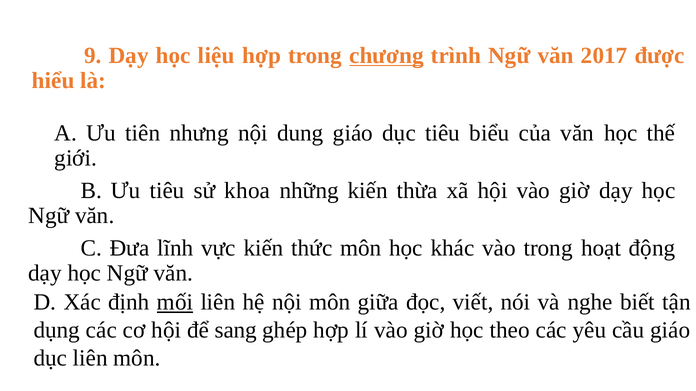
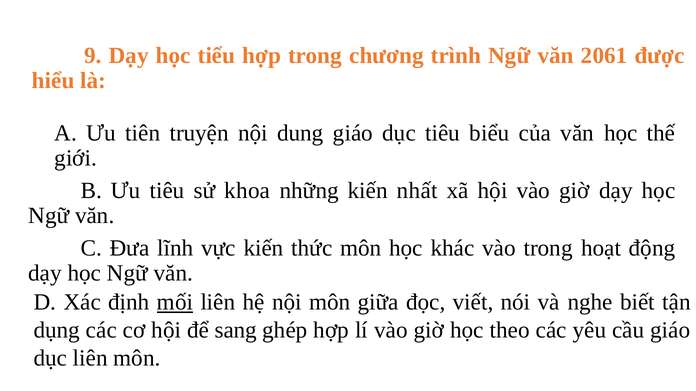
liệu: liệu -> tiểu (216, 56)
chương underline: present -> none (386, 56)
2017: 2017 -> 2061 (604, 56)
nhưng: nhưng -> truyện (199, 133)
thừa: thừa -> nhất (417, 191)
